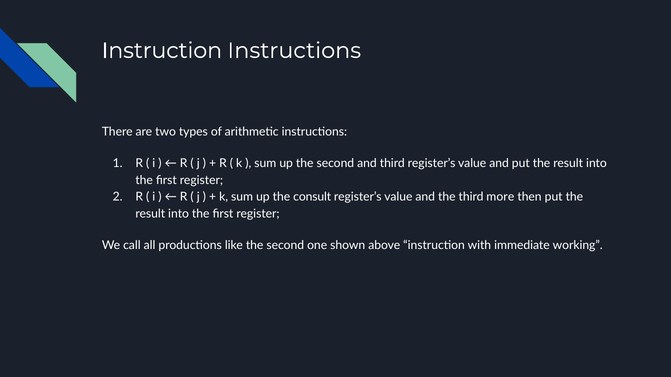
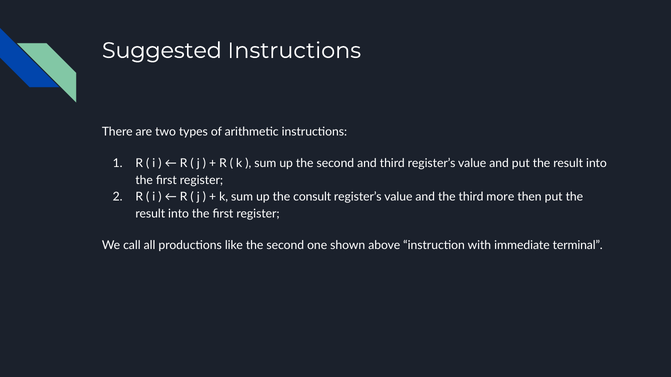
Instruction: Instruction -> Suggested (162, 51)
working: working -> terminal (578, 245)
